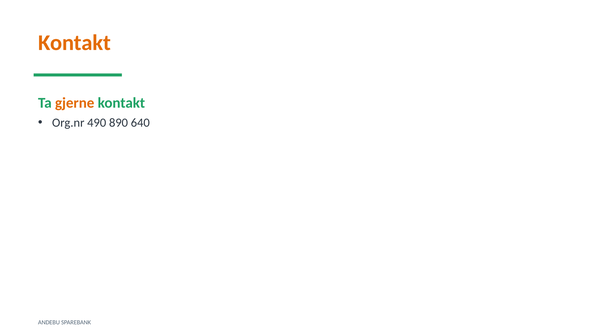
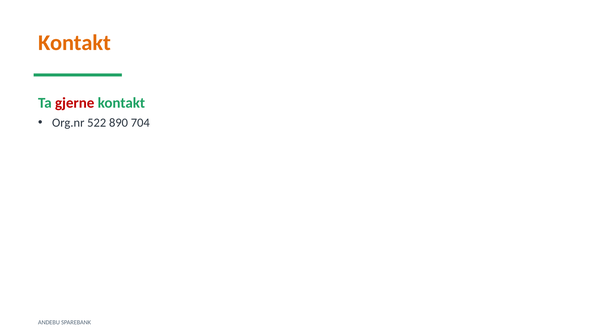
gjerne colour: orange -> red (75, 103)
490: 490 -> 522 (97, 123)
640: 640 -> 704 (140, 123)
